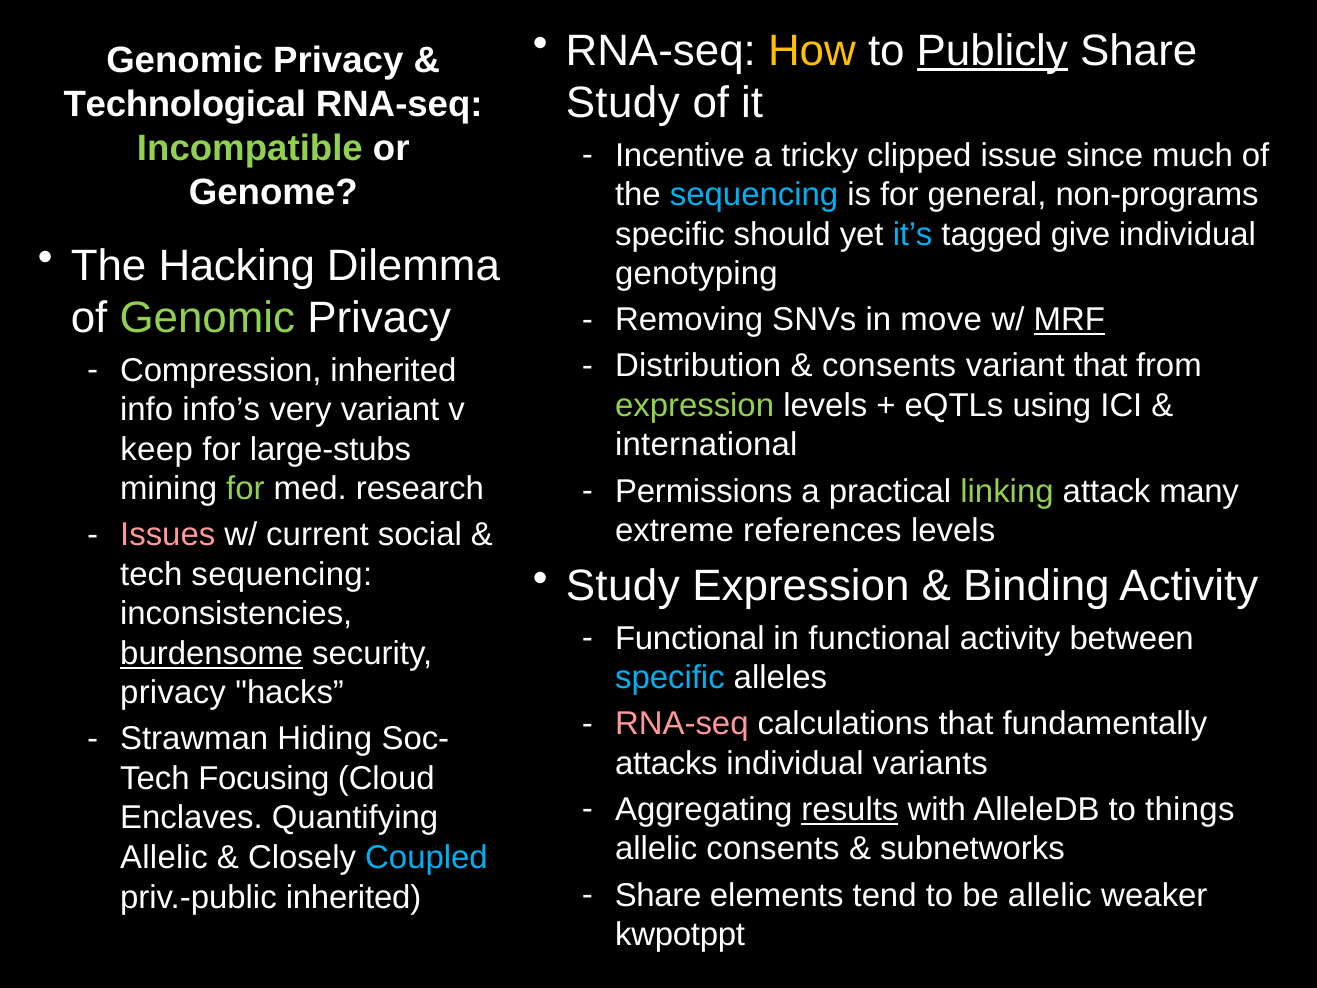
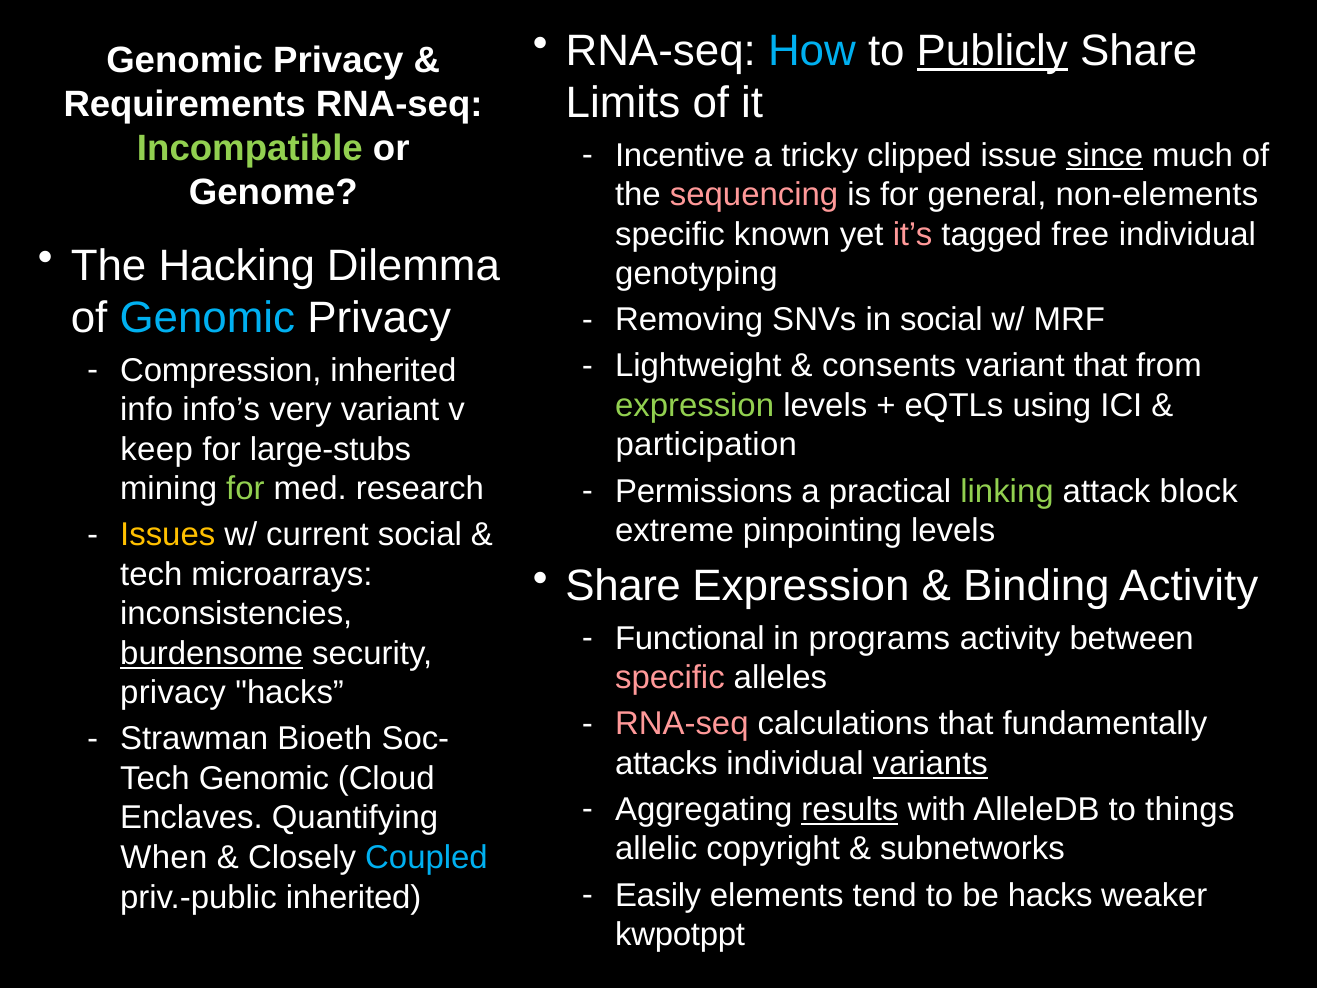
How colour: yellow -> light blue (812, 51)
Study: Study -> Limits (623, 103)
Technological: Technological -> Requirements (185, 105)
since underline: none -> present (1105, 155)
sequencing colour: light blue -> pink (754, 195)
non-programs: non-programs -> non-elements (1157, 195)
should: should -> known (782, 234)
it’s colour: light blue -> pink (913, 234)
give: give -> free (1080, 234)
Genomic colour: light green -> light blue (207, 318)
in move: move -> social (941, 320)
MRF underline: present -> none (1069, 320)
Distribution: Distribution -> Lightweight (698, 366)
international: international -> participation (706, 445)
many: many -> block (1199, 491)
references: references -> pinpointing (823, 531)
Issues colour: pink -> yellow (168, 535)
tech sequencing: sequencing -> microarrays (282, 574)
Study: Study -> Share (623, 586)
in functional: functional -> programs (879, 638)
specific colour: light blue -> pink (670, 678)
Hiding: Hiding -> Bioeth (325, 739)
variants underline: none -> present (930, 763)
Tech Focusing: Focusing -> Genomic (264, 778)
allelic consents: consents -> copyright (773, 849)
Allelic: Allelic -> When (164, 857)
Share: Share -> Easily (658, 895)
be allelic: allelic -> hacks (1050, 895)
